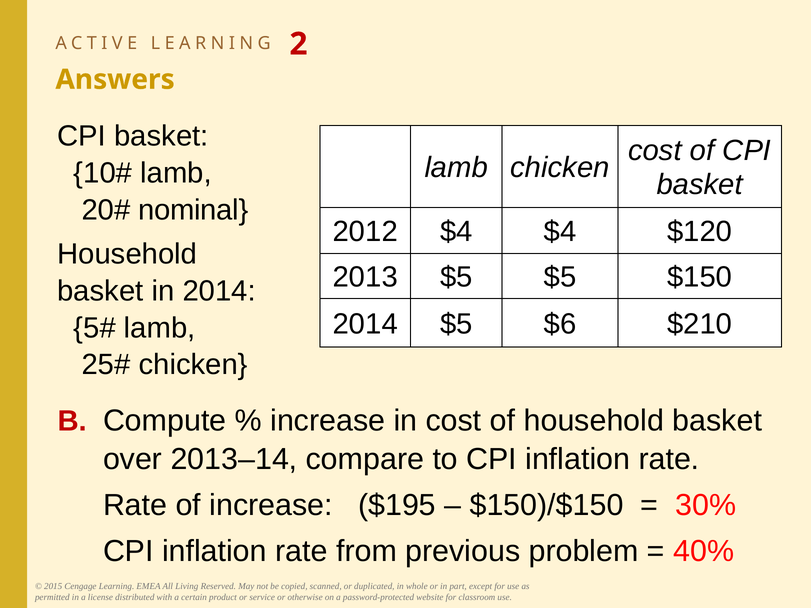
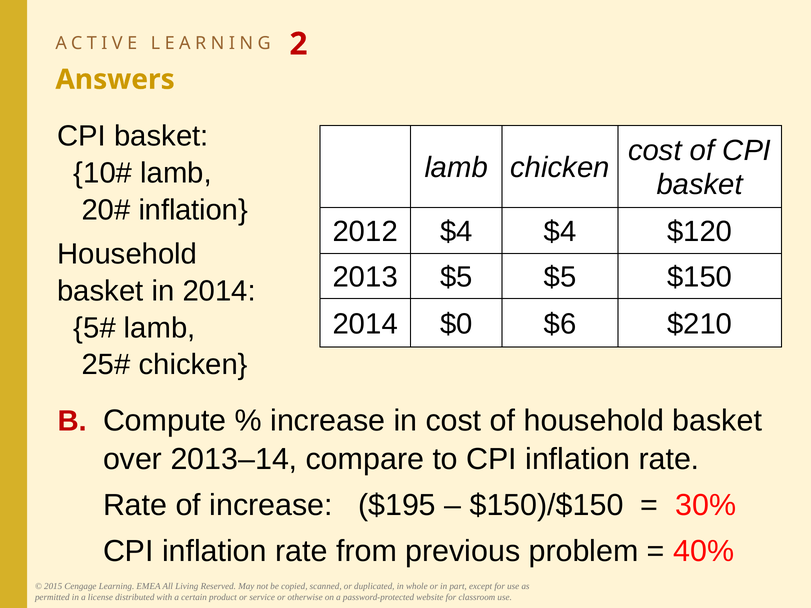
nominal: nominal -> inflation (193, 210)
2014 $5: $5 -> $0 (456, 324)
